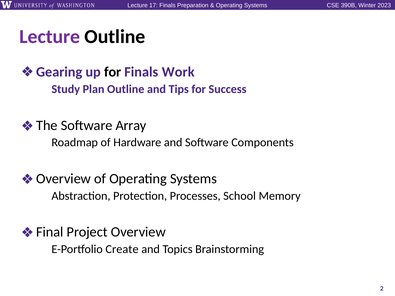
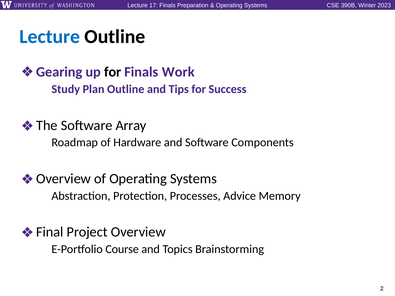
Lecture colour: purple -> blue (50, 37)
School: School -> Advice (240, 196)
Create: Create -> Course (122, 249)
